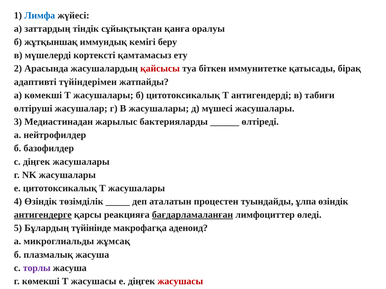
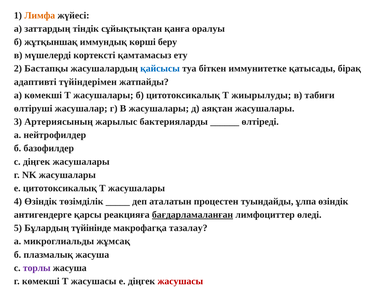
Лимфа colour: blue -> orange (40, 15)
кемігі: кемігі -> көрші (143, 42)
Арасында: Арасында -> Бастапқы (46, 69)
қайсысы colour: red -> blue (160, 69)
антигендерді: антигендерді -> жиырылуды (261, 95)
мүшесі: мүшесі -> аяқтан (217, 109)
Медиастинадан: Медиастинадан -> Артериясының (59, 122)
антигендерге underline: present -> none (43, 215)
аденоид: аденоид -> тазалау (188, 228)
